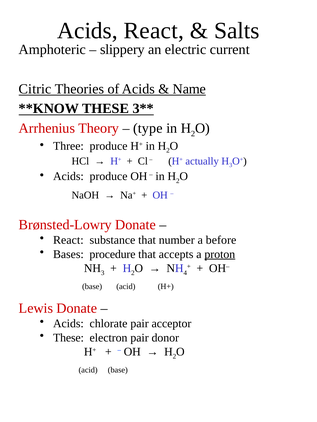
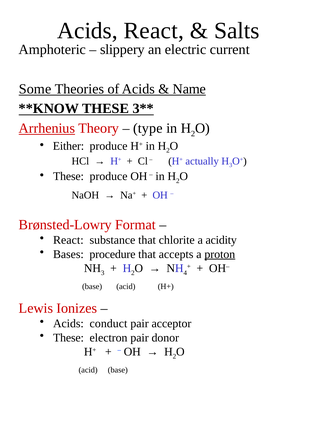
Citric: Citric -> Some (35, 89)
Arrhenius underline: none -> present (47, 128)
Three: Three -> Either (68, 146)
Acids: Acids -> These (68, 177)
Brønsted-Lowry Donate: Donate -> Format (135, 225)
number: number -> chlorite (177, 240)
before: before -> acidity (221, 240)
Lewis Donate: Donate -> Ionizes (77, 309)
chlorate: chlorate -> conduct (108, 324)
